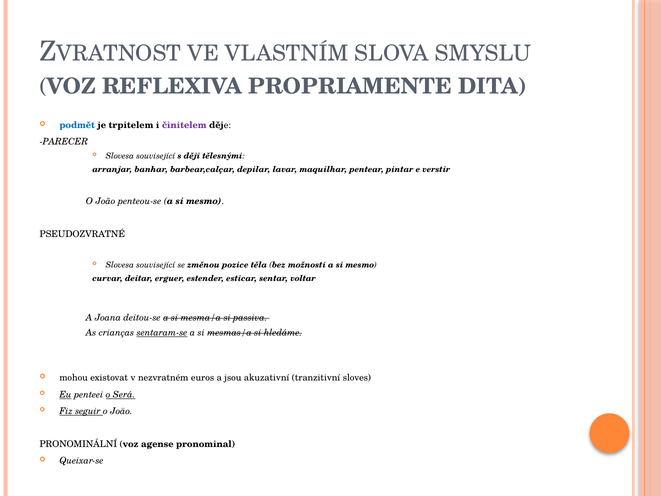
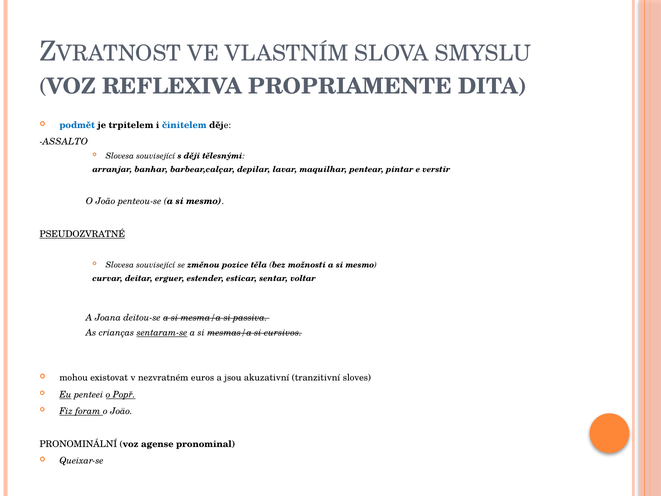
činitelem colour: purple -> blue (184, 125)
PARECER: PARECER -> ASSALTO (64, 142)
PSEUDOZVRATNÉ underline: none -> present (82, 234)
hledáme: hledáme -> cursivos (283, 333)
Será: Será -> Popř (124, 394)
seguir: seguir -> foram (88, 411)
